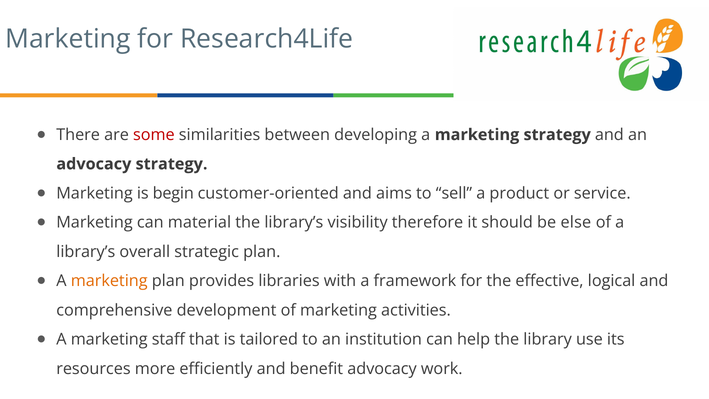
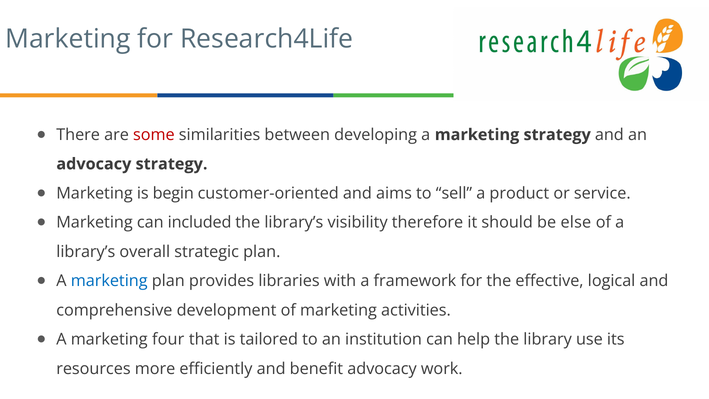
material: material -> included (200, 222)
marketing colour: orange -> blue (109, 281)
staff: staff -> four (168, 339)
